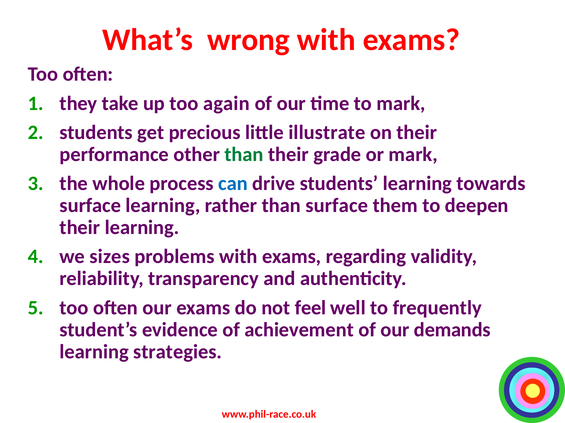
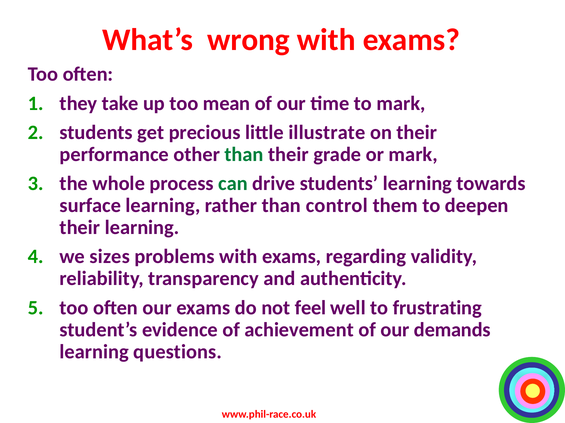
again: again -> mean (227, 103)
can colour: blue -> green (233, 184)
than surface: surface -> control (337, 206)
frequently: frequently -> frustrating (437, 308)
strategies: strategies -> questions (178, 352)
